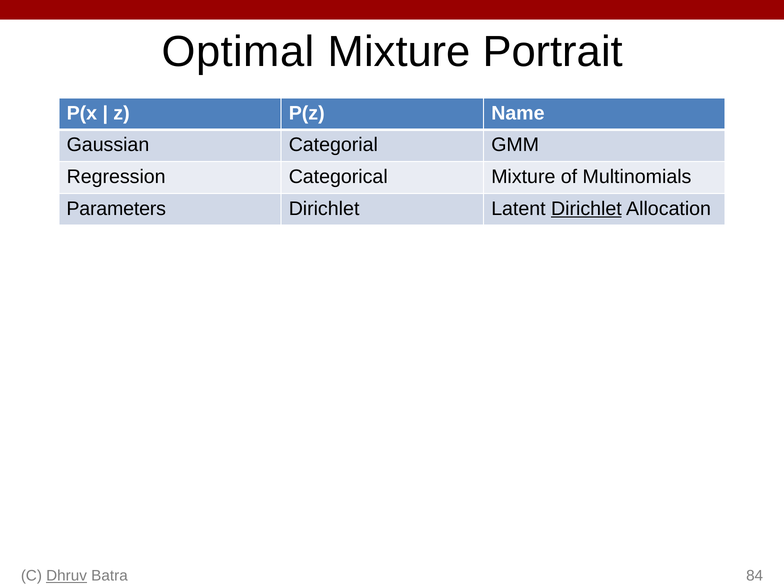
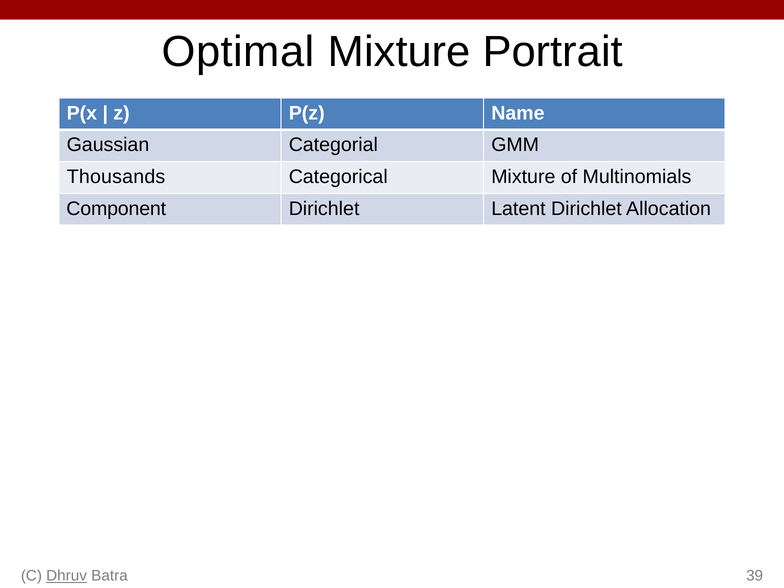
Regression: Regression -> Thousands (116, 177)
Parameters: Parameters -> Component (116, 209)
Dirichlet underline: present -> none (586, 209)
84: 84 -> 39 (755, 576)
